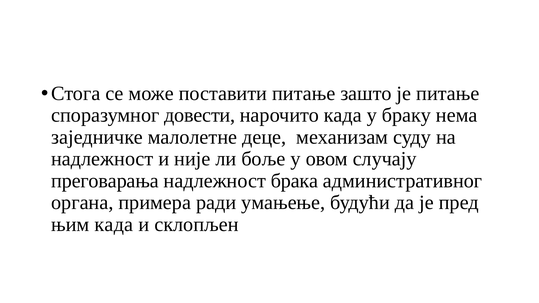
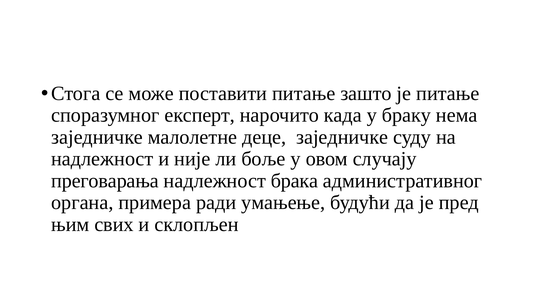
довести: довести -> експерт (200, 115)
деце механизам: механизам -> заједничке (342, 137)
њим када: када -> свих (114, 225)
